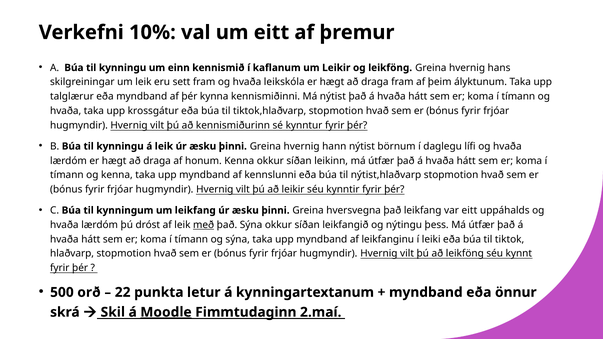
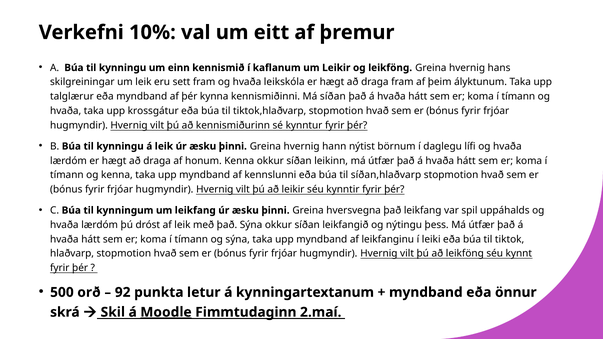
Má nýtist: nýtist -> síðan (333, 97)
nýtist,hlaðvarp: nýtist,hlaðvarp -> síðan,hlaðvarp (386, 175)
var eitt: eitt -> spil (469, 210)
með underline: present -> none (204, 225)
22: 22 -> 92 (123, 292)
